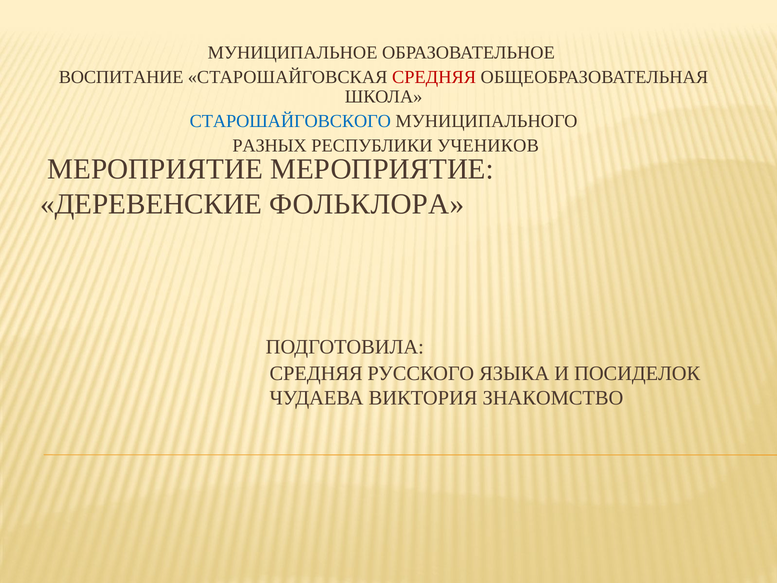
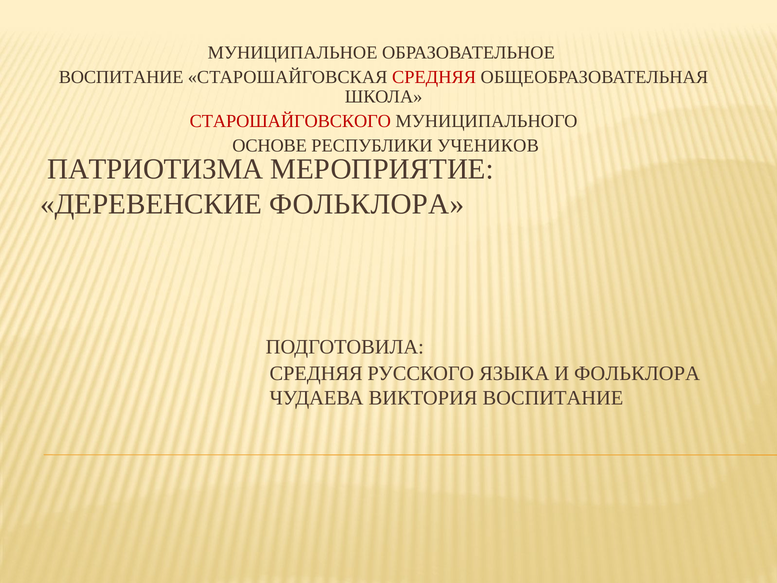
СТАРОШАЙГОВСКОГО colour: blue -> red (290, 121)
РАЗНЫХ: РАЗНЫХ -> ОСНОВЕ (270, 146)
МЕРОПРИЯТИЕ: МЕРОПРИЯТИЕ -> ПАТРИОТИЗМА (155, 169)
И ПОСИДЕЛОК: ПОСИДЕЛОК -> ФОЛЬКЛОРА (637, 373)
ВИКТОРИЯ ЗНАКОМСТВО: ЗНАКОМСТВО -> ВОСПИТАНИЕ (553, 398)
